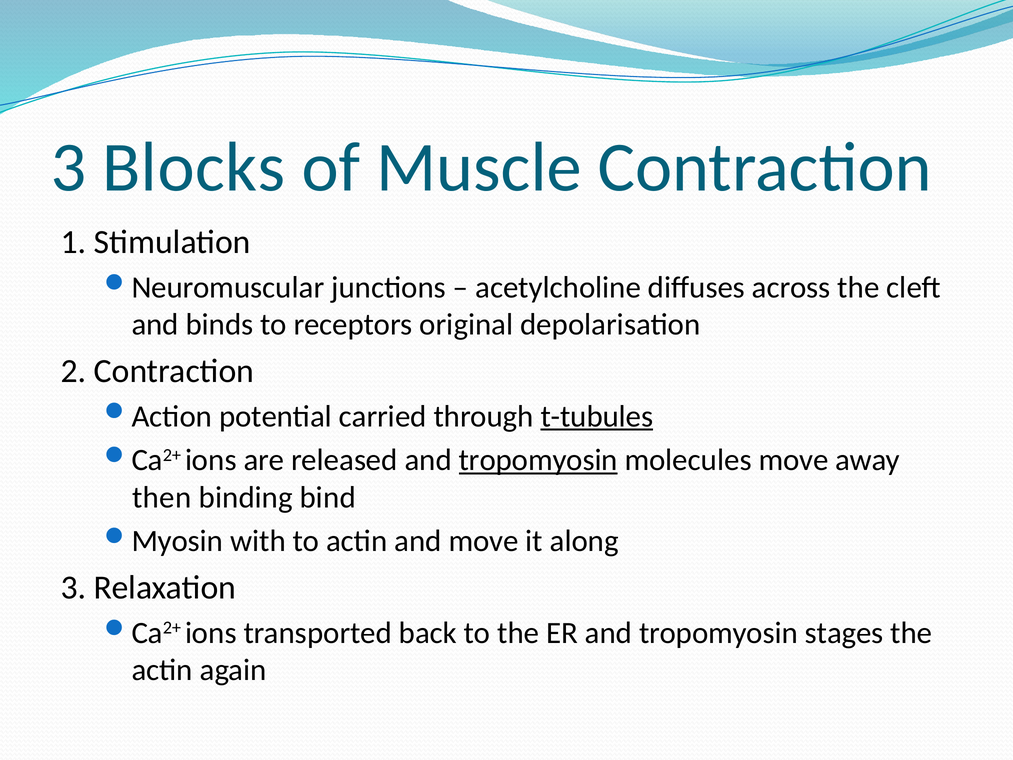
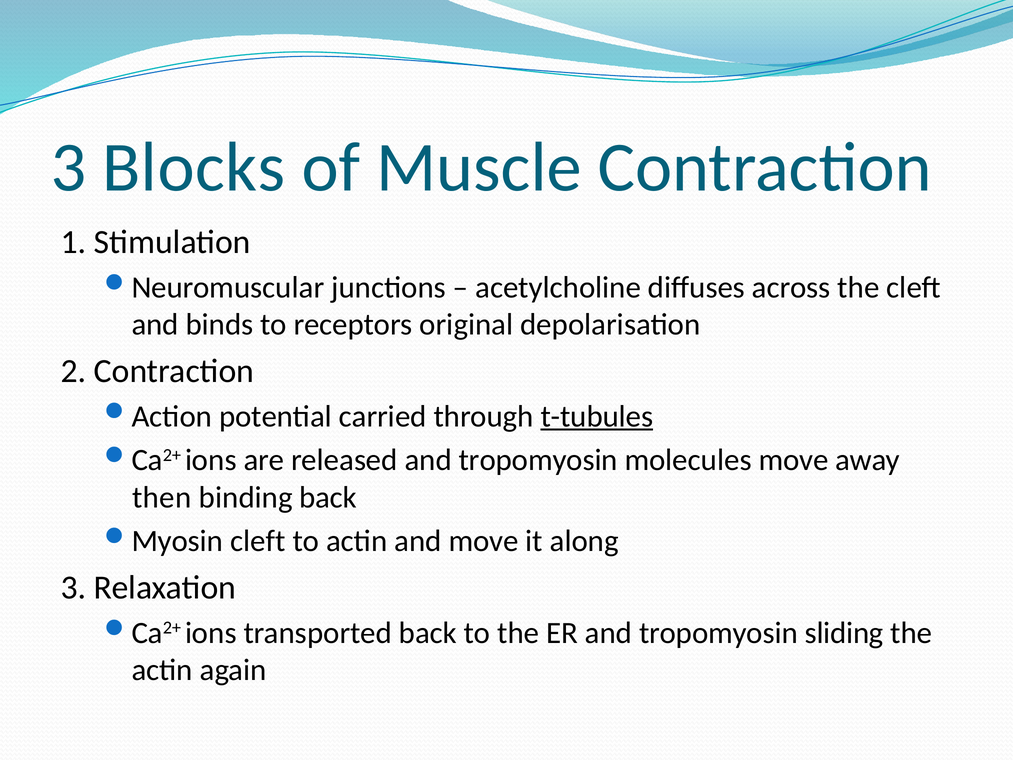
tropomyosin underline: present -> none (538, 460)
binding bind: bind -> back (328, 497)
with: with -> cleft (258, 541)
stages: stages -> sliding (844, 633)
